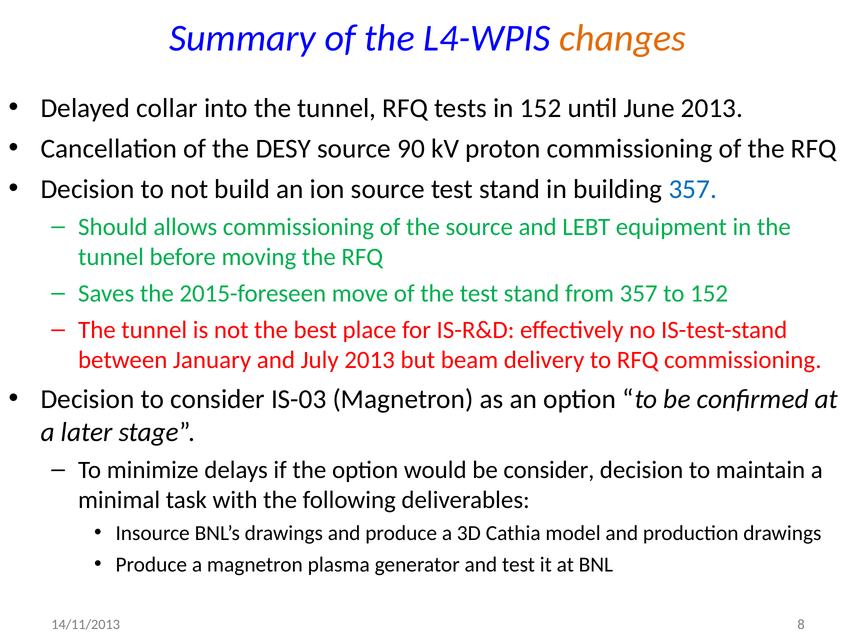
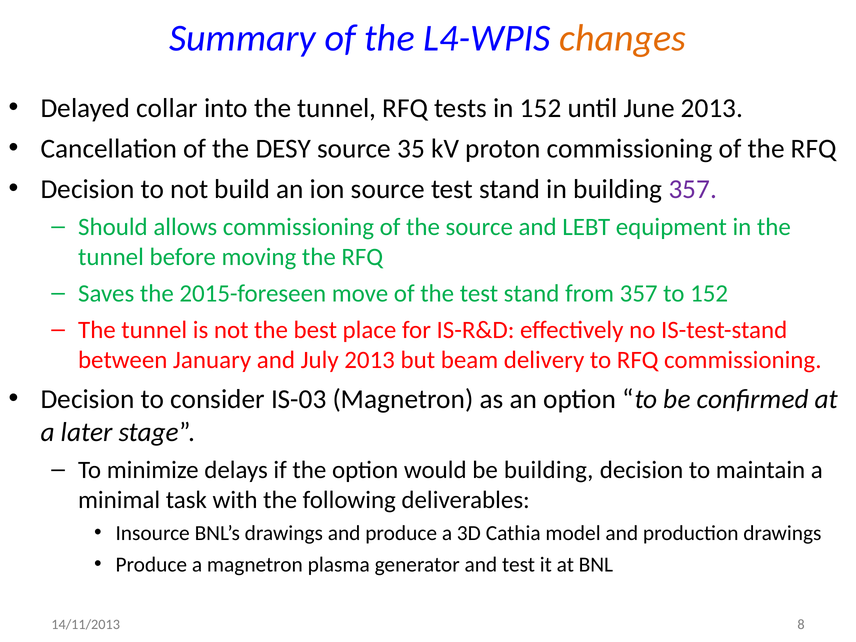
90: 90 -> 35 (411, 149)
357 colour: blue -> purple (693, 189)
be consider: consider -> building (549, 470)
